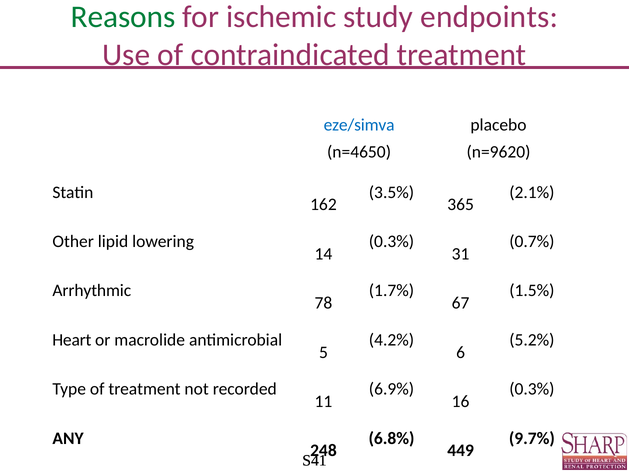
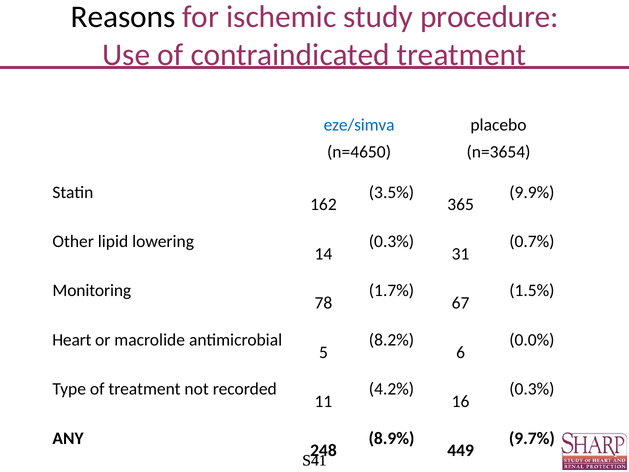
Reasons colour: green -> black (123, 17)
endpoints: endpoints -> procedure (489, 17)
n=9620: n=9620 -> n=3654 (498, 152)
2.1%: 2.1% -> 9.9% (532, 192)
Arrhythmic: Arrhythmic -> Monitoring (92, 291)
4.2%: 4.2% -> 8.2% (391, 340)
5.2%: 5.2% -> 0.0% (532, 340)
6.9%: 6.9% -> 4.2% (391, 389)
6.8%: 6.8% -> 8.9% (392, 438)
